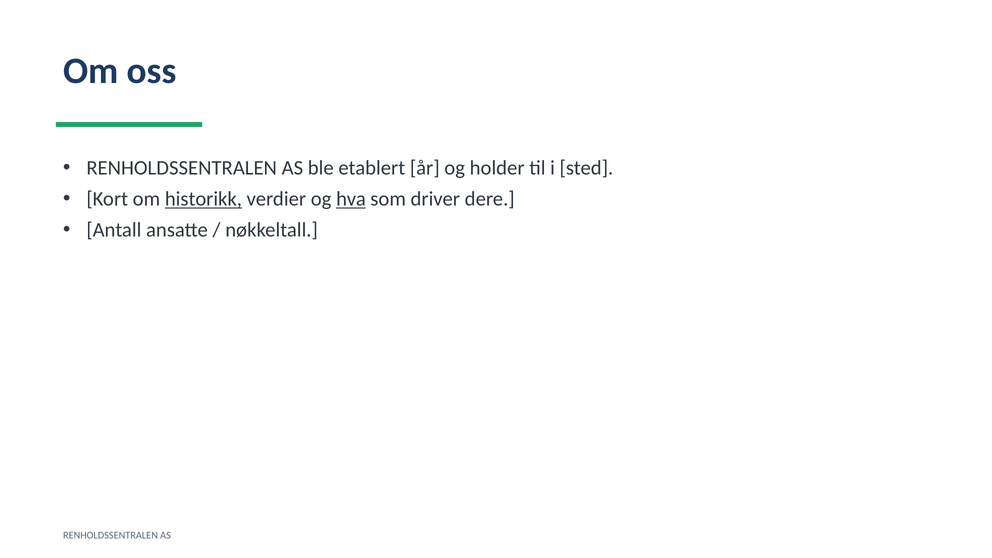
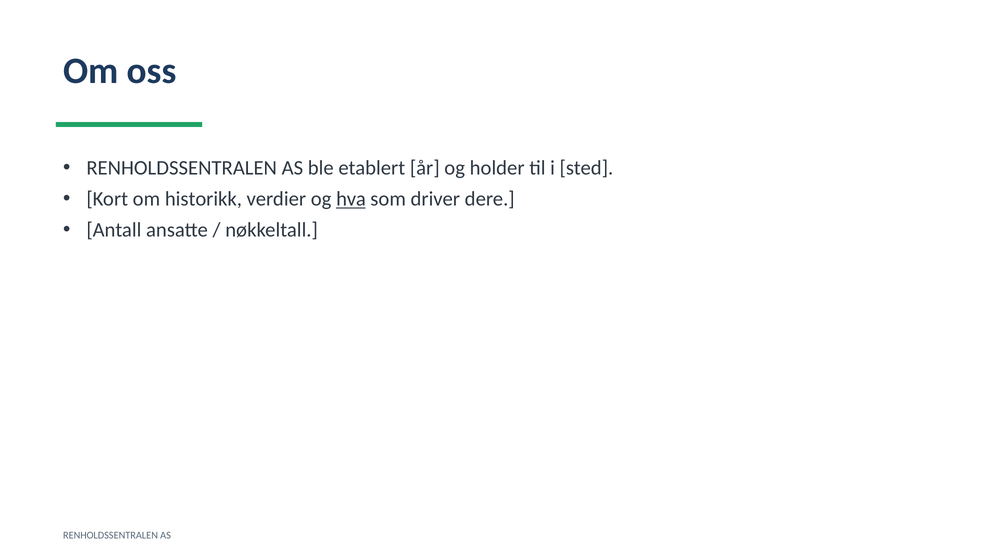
historikk underline: present -> none (203, 199)
